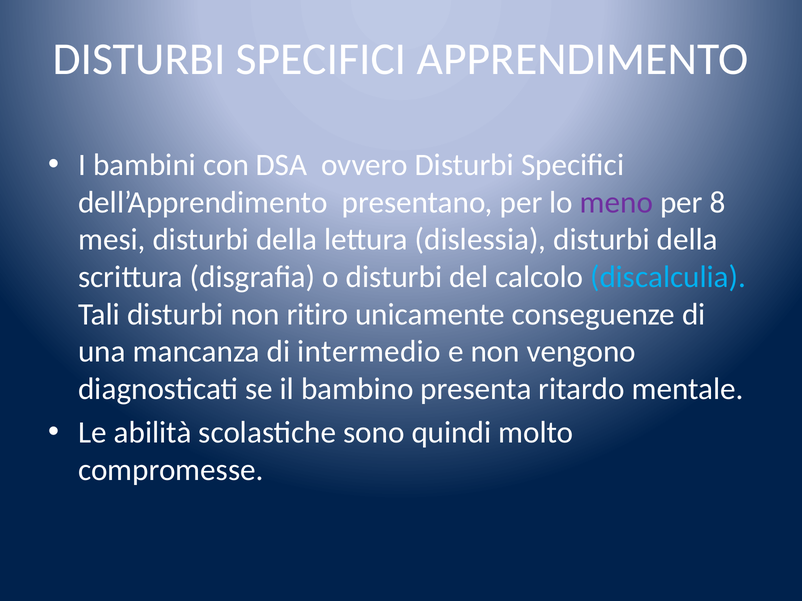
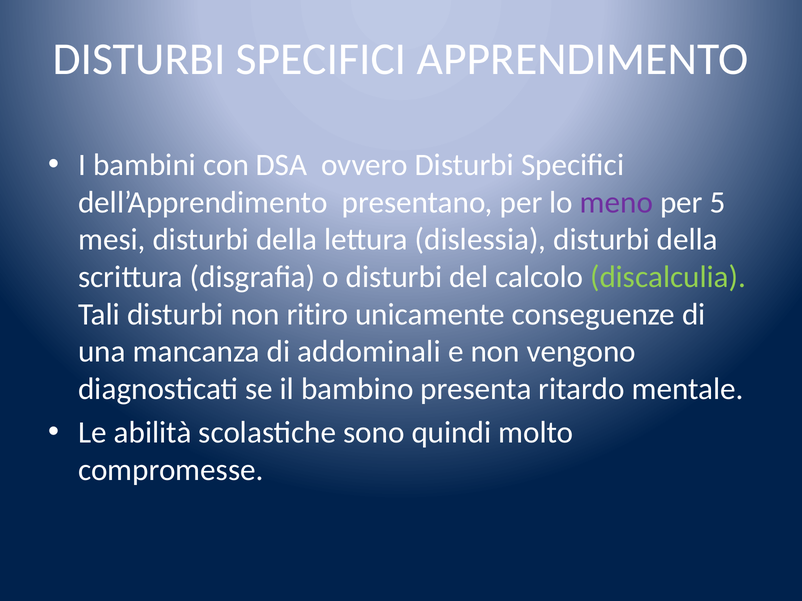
8: 8 -> 5 (718, 203)
discalculia colour: light blue -> light green (668, 277)
intermedio: intermedio -> addominali (369, 352)
